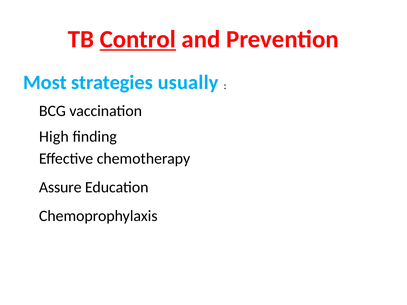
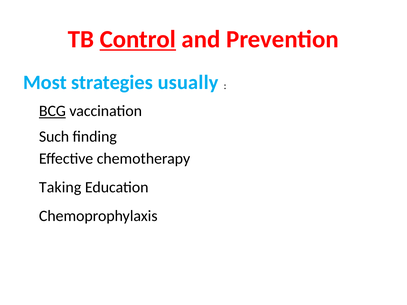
BCG underline: none -> present (52, 111)
High: High -> Such (54, 137)
Assure: Assure -> Taking (60, 187)
